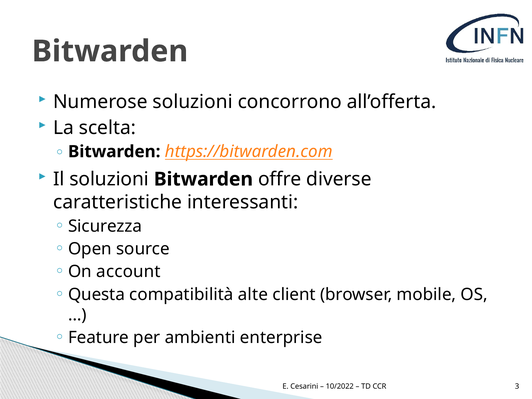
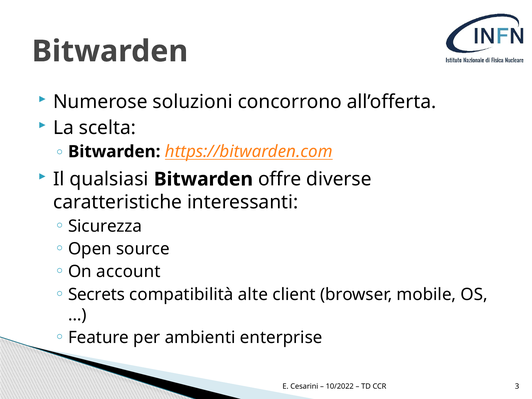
Il soluzioni: soluzioni -> qualsiasi (109, 179)
Questa: Questa -> Secrets (97, 294)
